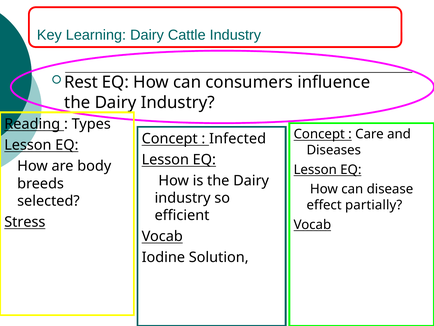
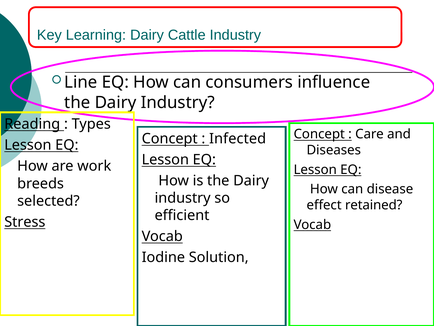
Rest: Rest -> Line (81, 82)
body: body -> work (94, 166)
partially: partially -> retained (374, 205)
